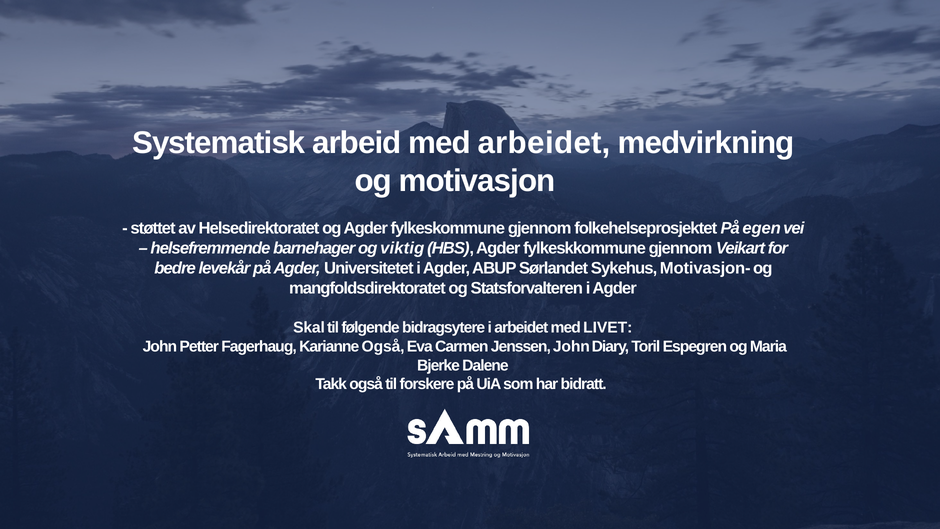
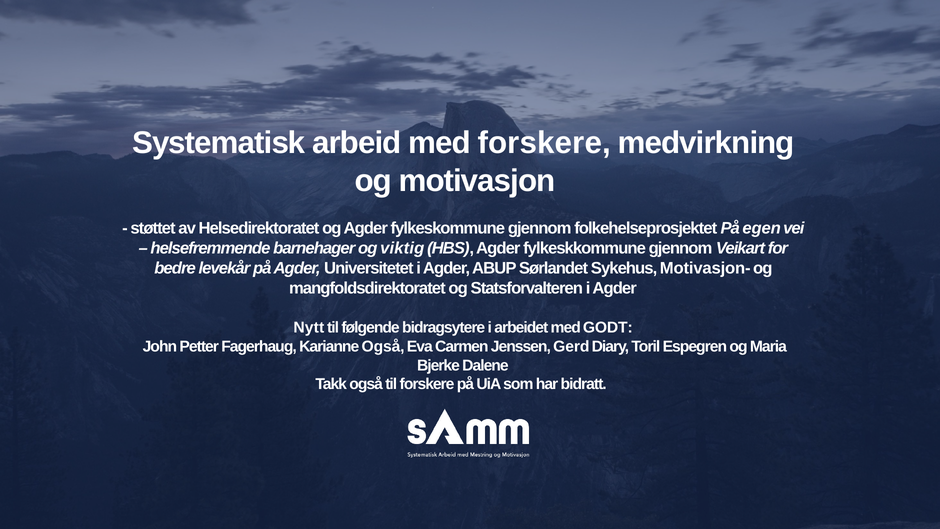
med arbeidet: arbeidet -> forskere (544, 143)
Skal: Skal -> Nytt (309, 328)
LIVET: LIVET -> GODT (608, 328)
Jenssen John: John -> Gerd (571, 346)
